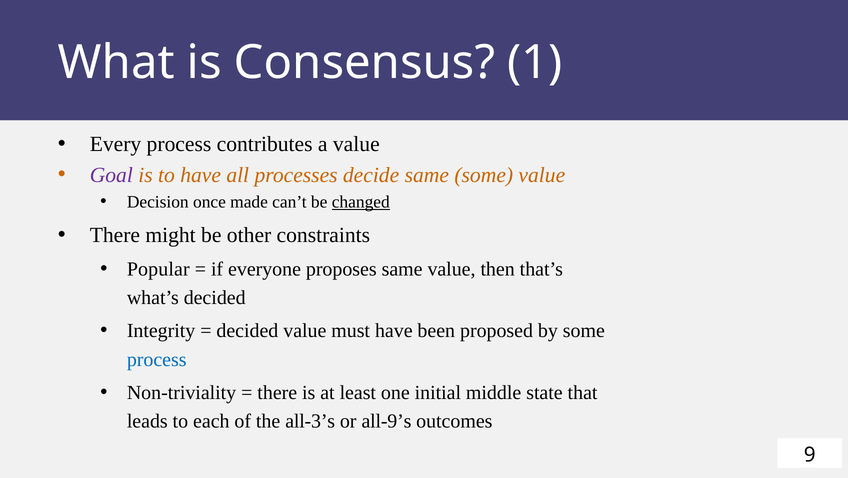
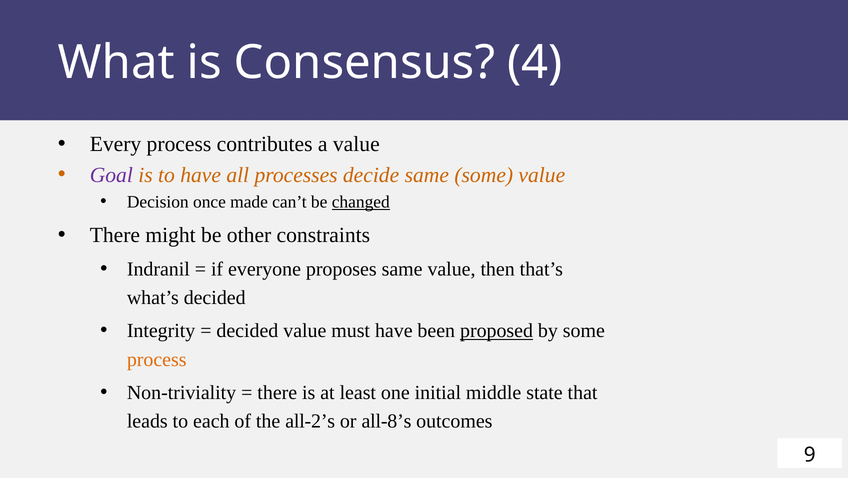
1: 1 -> 4 (535, 62)
Popular: Popular -> Indranil (158, 269)
proposed underline: none -> present (497, 331)
process colour: blue -> orange (157, 359)
all-3’s: all-3’s -> all-2’s (310, 421)
all-9’s: all-9’s -> all-8’s (386, 421)
